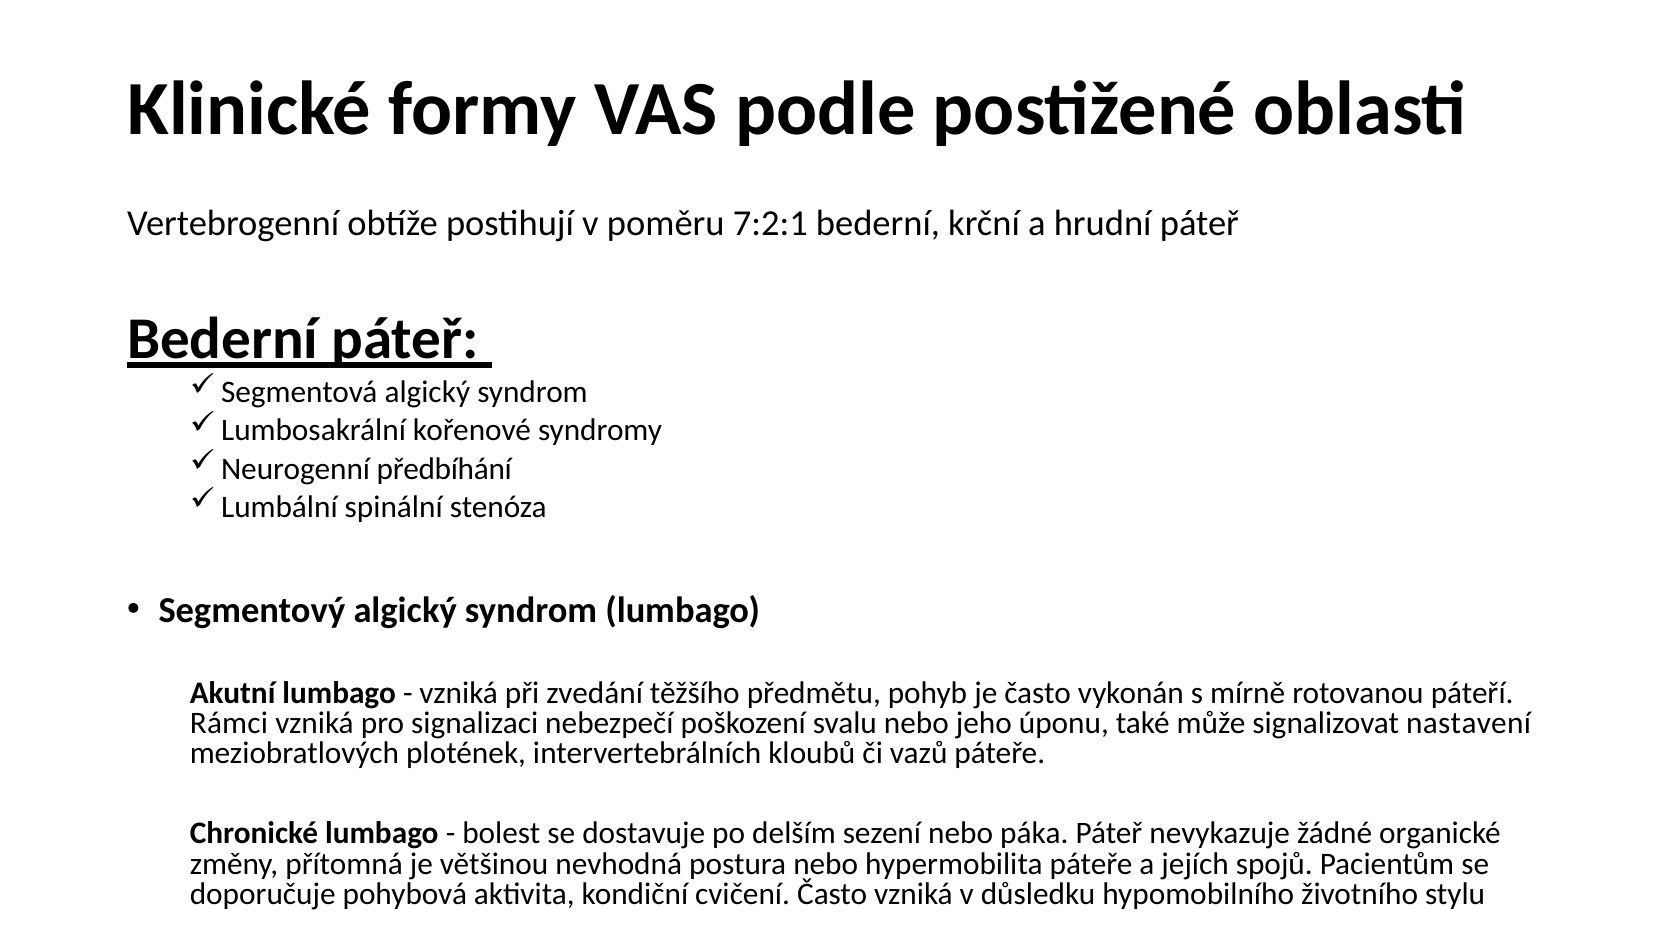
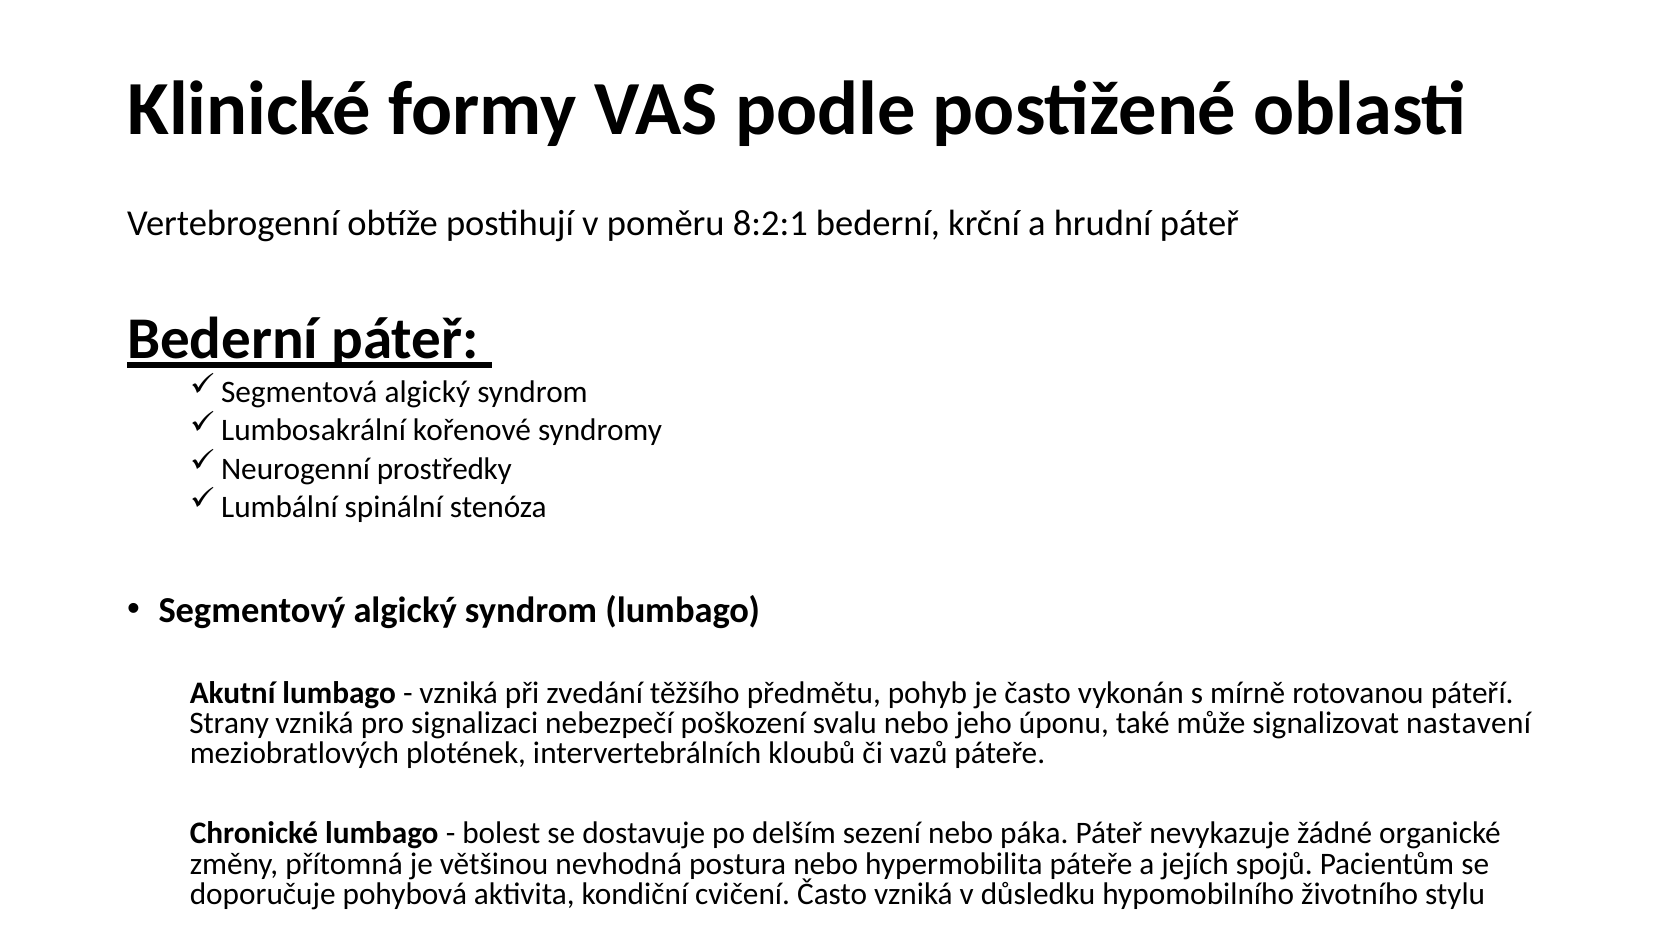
7:2:1: 7:2:1 -> 8:2:1 (770, 223)
předbíhání: předbíhání -> prostředky (444, 469)
Rámci: Rámci -> Strany (229, 723)
